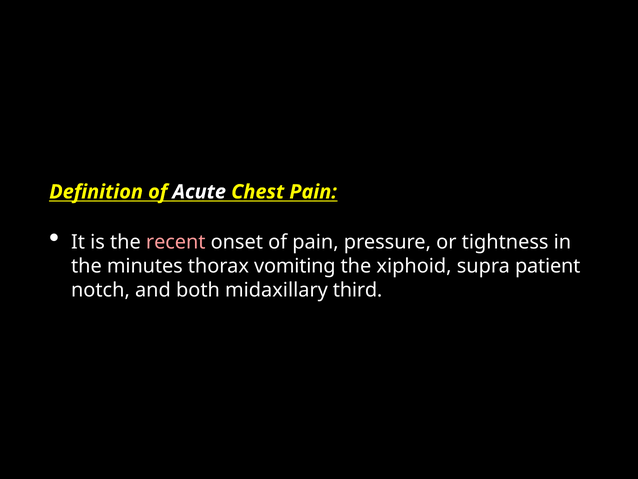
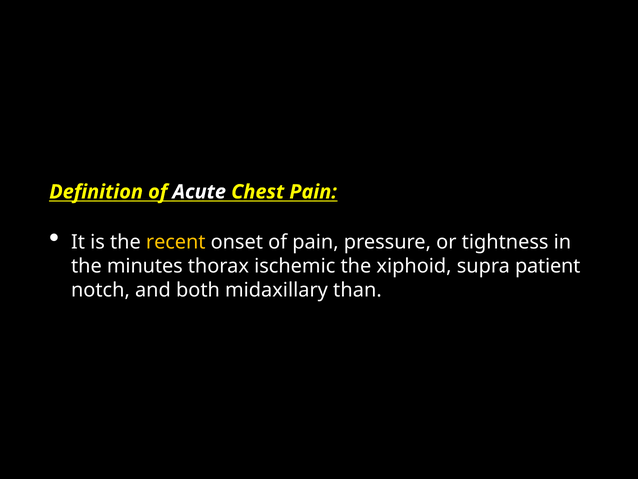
recent colour: pink -> yellow (176, 242)
vomiting: vomiting -> ischemic (295, 266)
third: third -> than (357, 290)
